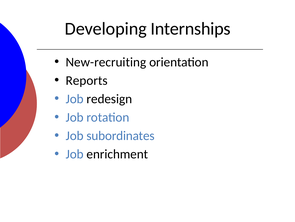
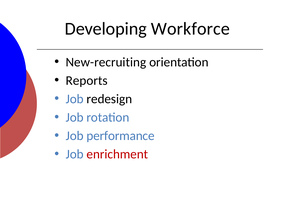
Internships: Internships -> Workforce (190, 29)
subordinates: subordinates -> performance (121, 135)
enrichment colour: black -> red (117, 154)
